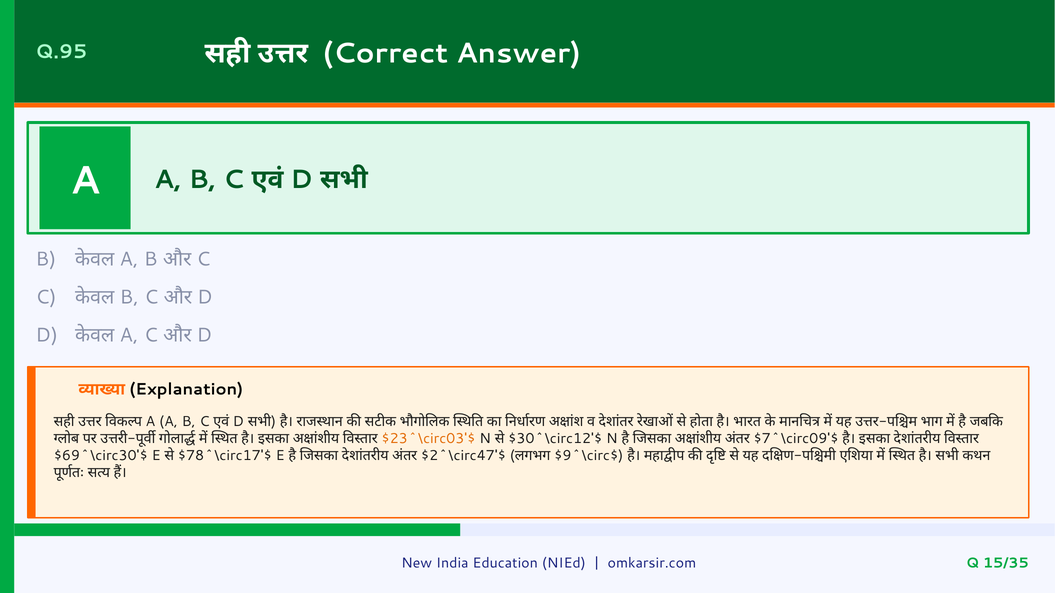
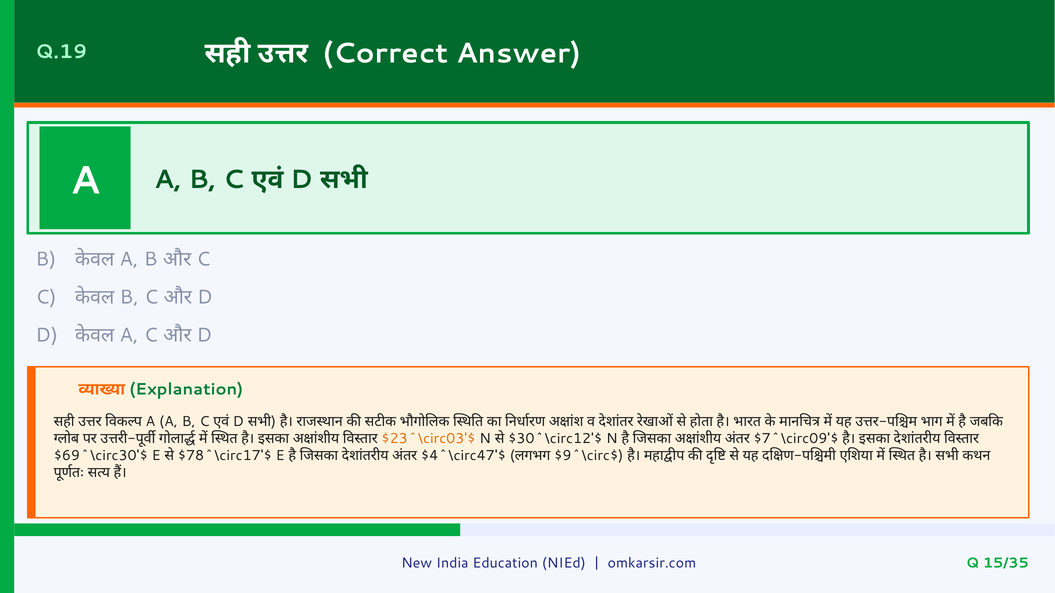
Q.95: Q.95 -> Q.19 (61, 52)
Explanation colour: black -> green (186, 390)
$2^\circ47'$: $2^\circ47'$ -> $4^\circ47'$ (463, 456)
